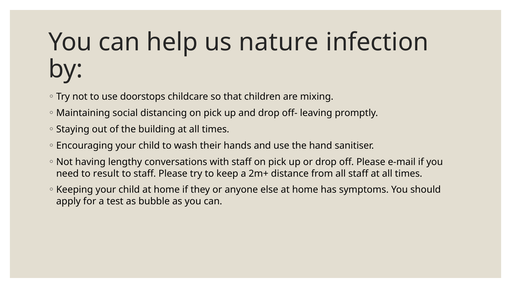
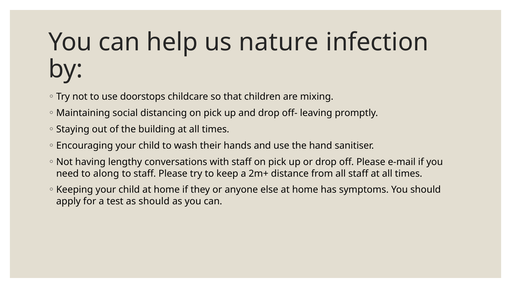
result: result -> along (106, 173)
as bubble: bubble -> should (154, 201)
